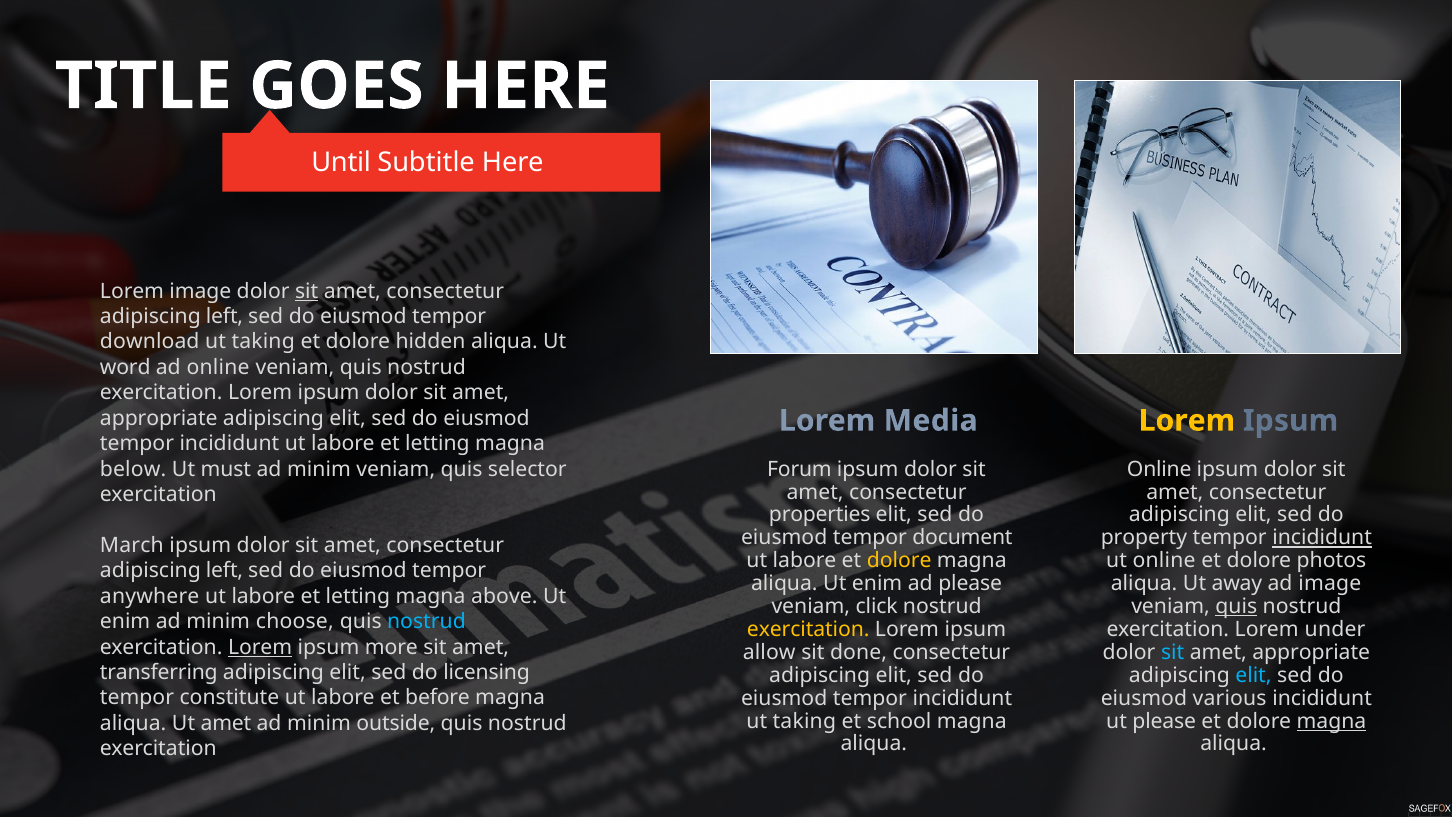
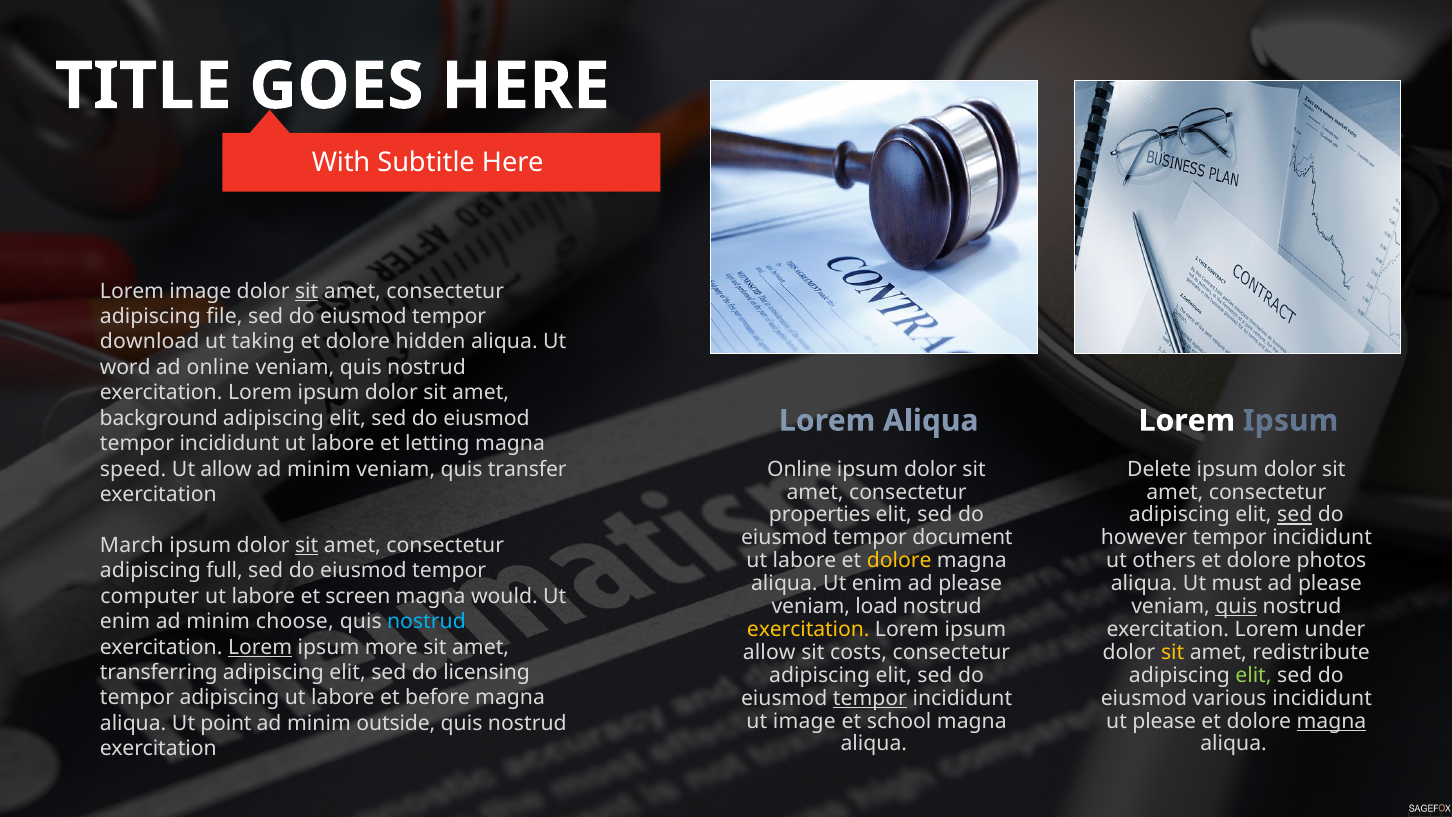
Until: Until -> With (341, 162)
left: left -> file (224, 316)
appropriate: appropriate -> background (159, 418)
Lorem Media: Media -> Aliqua (931, 421)
Lorem colour: yellow -> white (1187, 421)
below: below -> speed (133, 469)
Ut must: must -> allow (226, 469)
selector: selector -> transfer (527, 469)
Forum: Forum -> Online (799, 469)
Online: Online -> Delete (1159, 469)
sed underline: none -> present (1295, 515)
property: property -> however (1144, 538)
incididunt underline: present -> none (1322, 538)
sit underline: none -> present (307, 545)
ut online: online -> others (1164, 561)
left: left -> full (225, 571)
away: away -> must (1237, 583)
image: image -> please (1330, 583)
anywhere: anywhere -> computer (150, 596)
letting: letting -> screen (358, 596)
above: above -> would (504, 596)
click: click -> load (877, 606)
done: done -> costs (859, 652)
sit colour: light blue -> yellow (1173, 652)
appropriate: appropriate -> redistribute (1311, 652)
elit colour: light blue -> light green (1253, 675)
tempor constitute: constitute -> adipiscing (229, 698)
tempor underline: none -> present (870, 698)
taking: taking -> image (804, 721)
Ut amet: amet -> point (226, 723)
